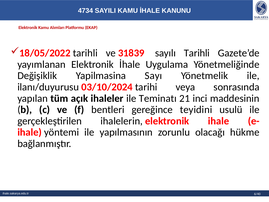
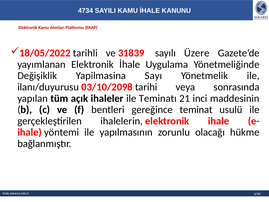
sayılı Tarihli: Tarihli -> Üzere (197, 53)
03/10/2024: 03/10/2024 -> 03/10/2098 (107, 87)
teyidini: teyidini -> teminat (196, 110)
